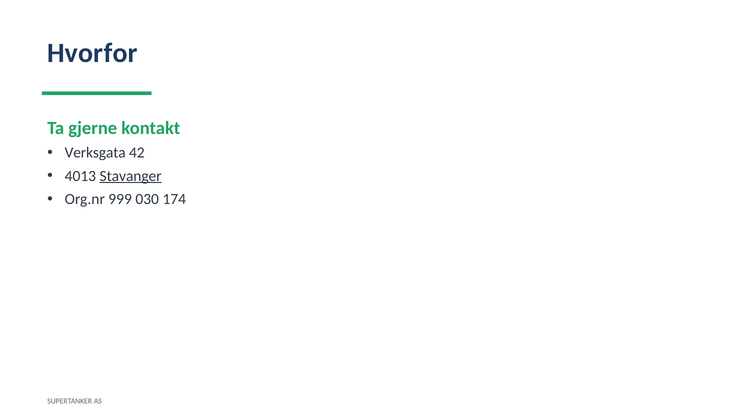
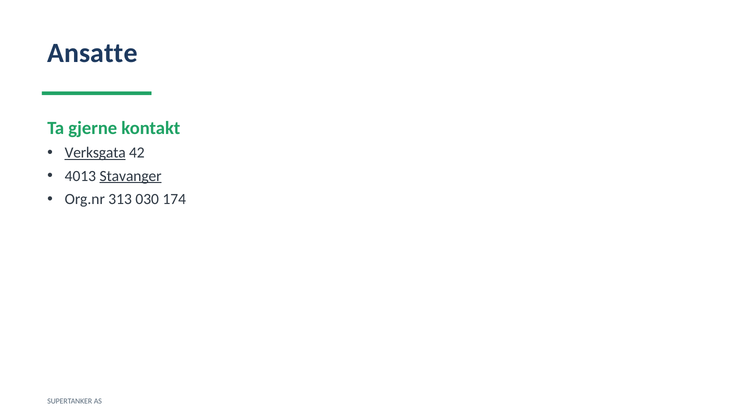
Hvorfor: Hvorfor -> Ansatte (92, 53)
Verksgata underline: none -> present (95, 153)
999: 999 -> 313 (120, 199)
